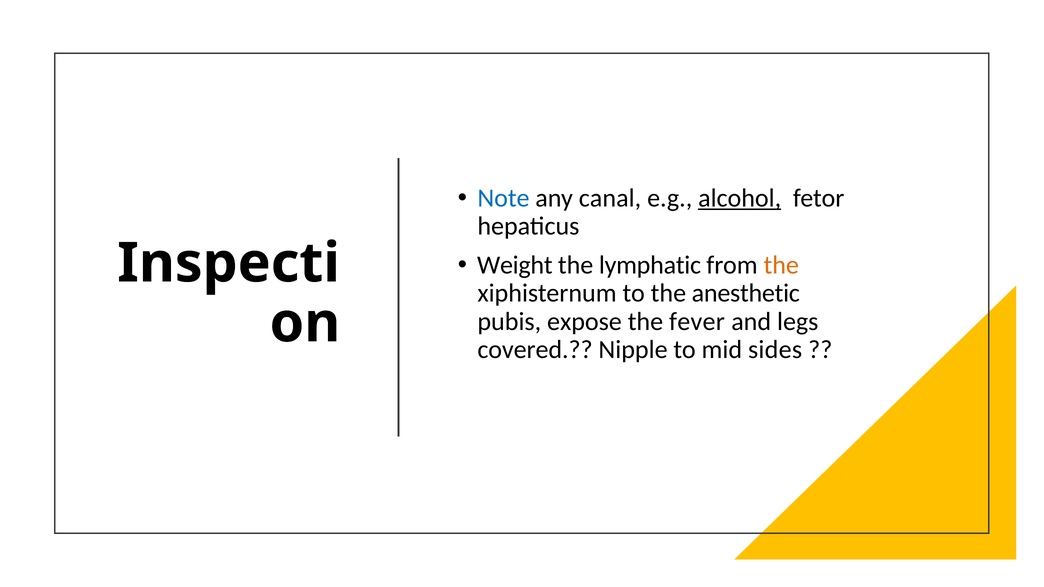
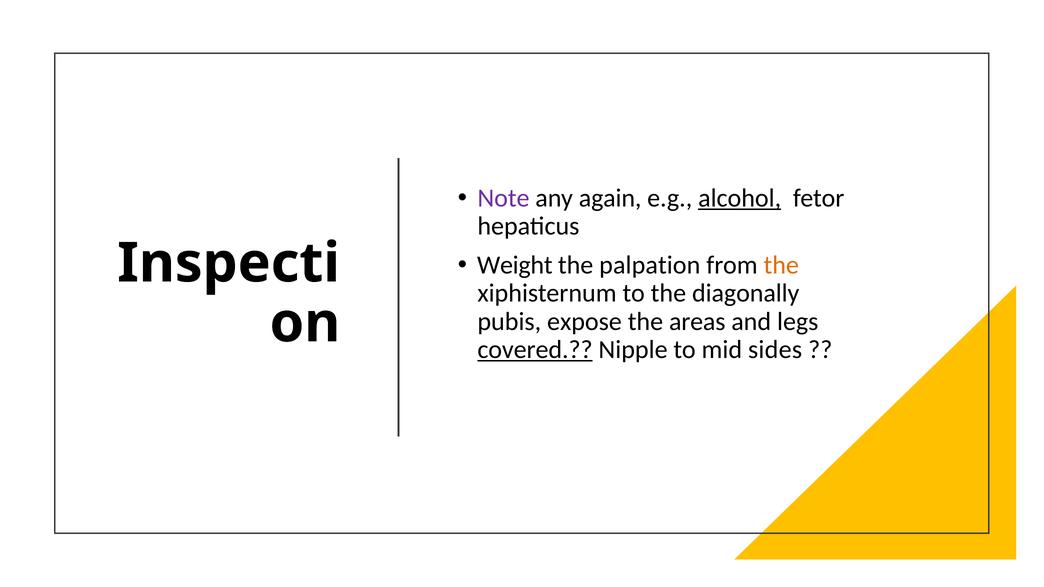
Note colour: blue -> purple (503, 198)
canal: canal -> again (610, 198)
lymphatic: lymphatic -> palpation (650, 265)
anesthetic: anesthetic -> diagonally (746, 293)
fever: fever -> areas (697, 322)
covered underline: none -> present (535, 350)
